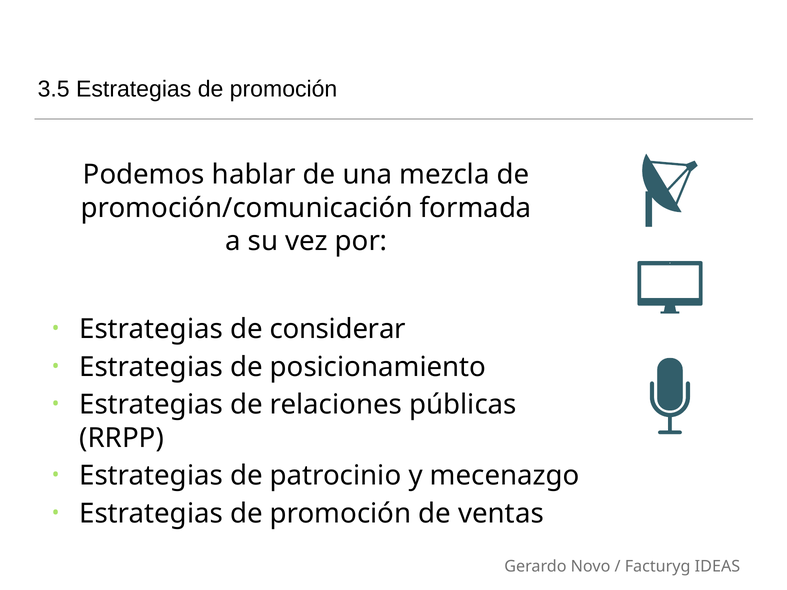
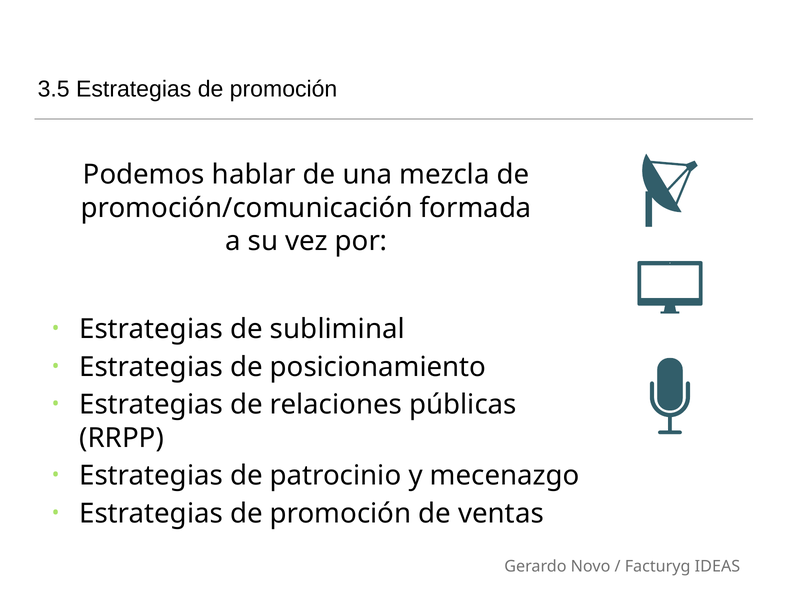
considerar: considerar -> subliminal (337, 329)
